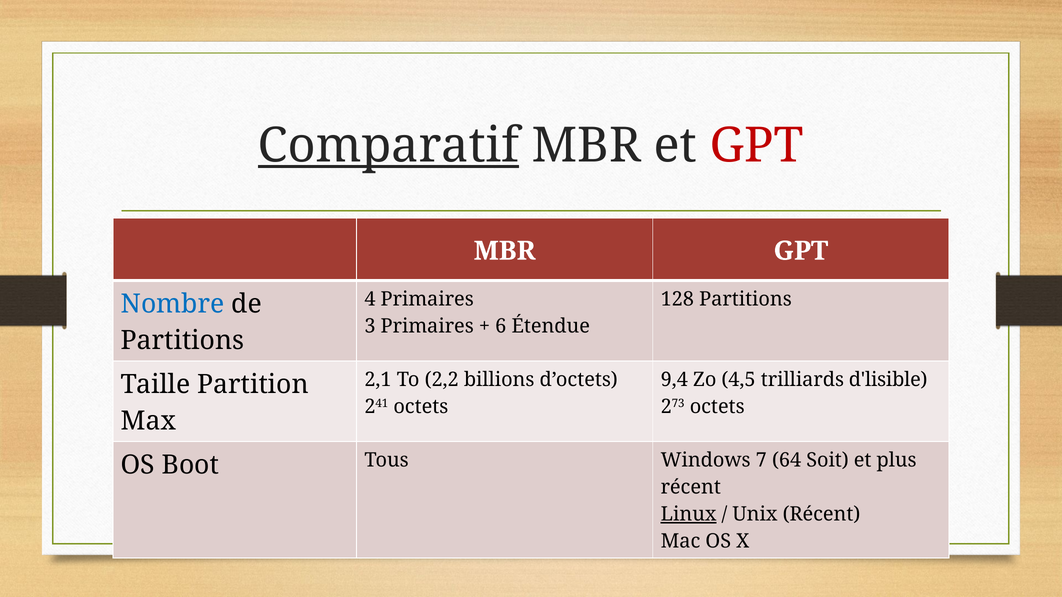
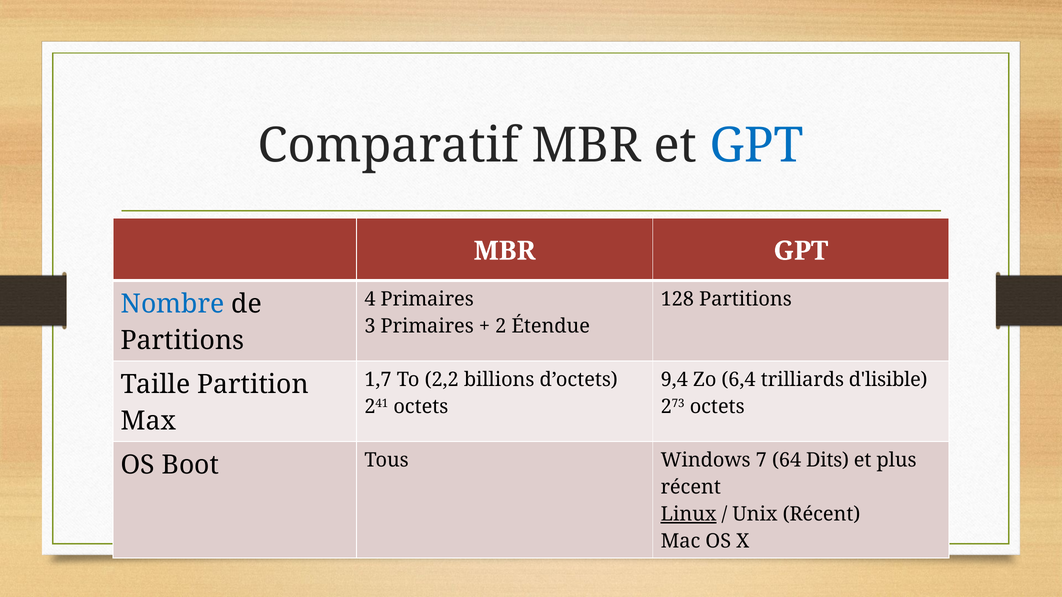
Comparatif underline: present -> none (389, 146)
GPT colour: red -> blue (757, 146)
6: 6 -> 2 (501, 327)
2,1: 2,1 -> 1,7 (378, 380)
4,5: 4,5 -> 6,4 (739, 380)
Soit: Soit -> Dits (828, 460)
